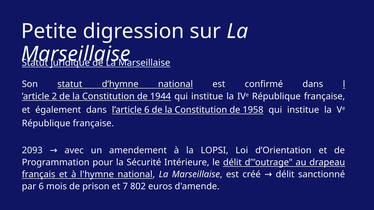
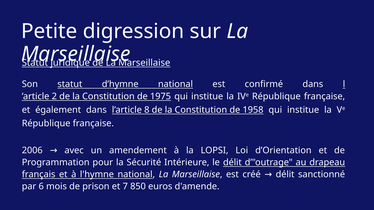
1944: 1944 -> 1975 (161, 96)
l’article 6: 6 -> 8 (147, 110)
2093: 2093 -> 2006 (32, 151)
802: 802 -> 850 (138, 187)
